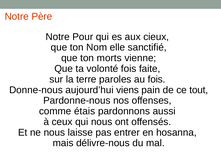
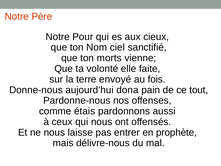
elle: elle -> ciel (117, 47)
volonté fois: fois -> elle (129, 69)
paroles: paroles -> envoyé (115, 79)
viens: viens -> dona (127, 90)
hosanna: hosanna -> prophète (176, 132)
